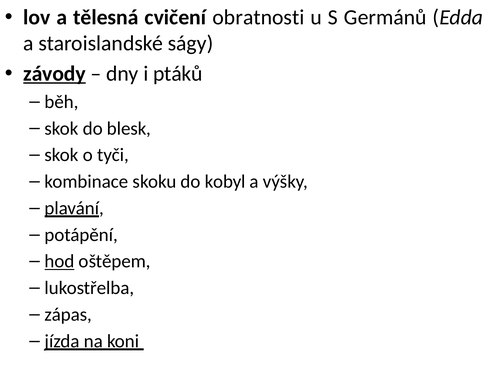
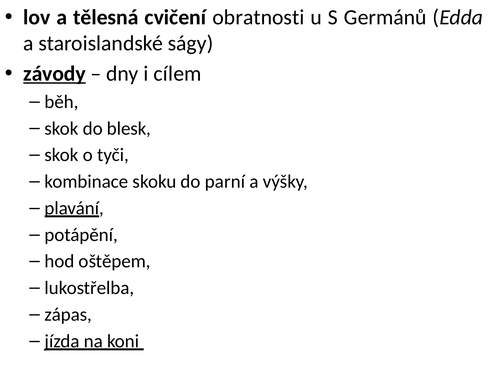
ptáků: ptáků -> cílem (178, 74)
kobyl: kobyl -> parní (225, 182)
hod underline: present -> none (59, 261)
